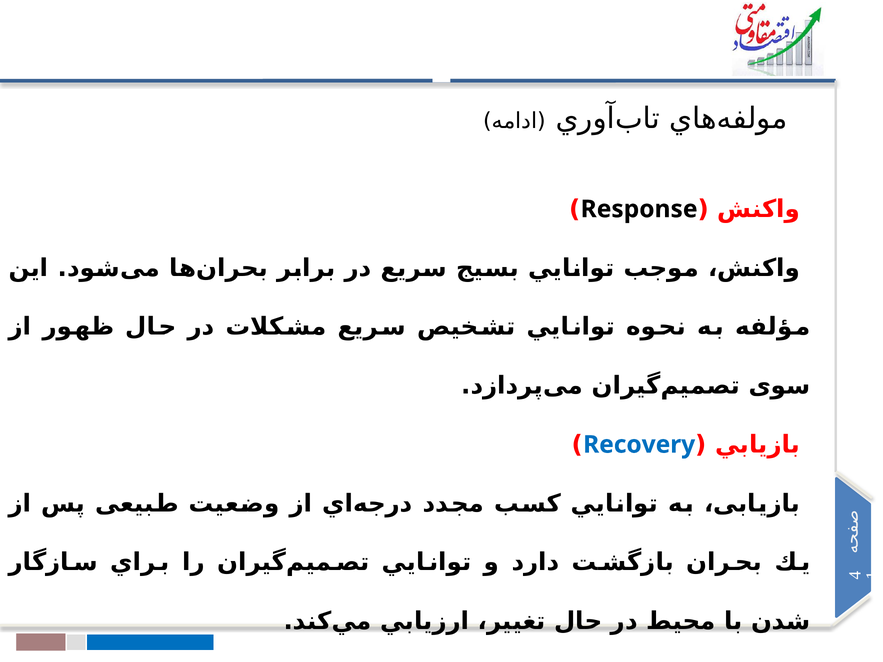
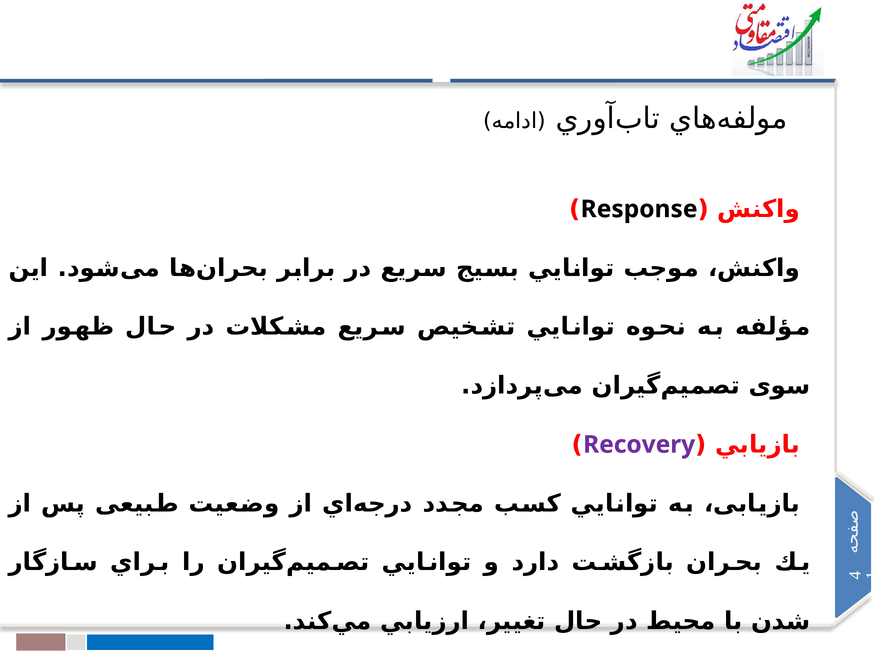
Recovery colour: blue -> purple (639, 445)
